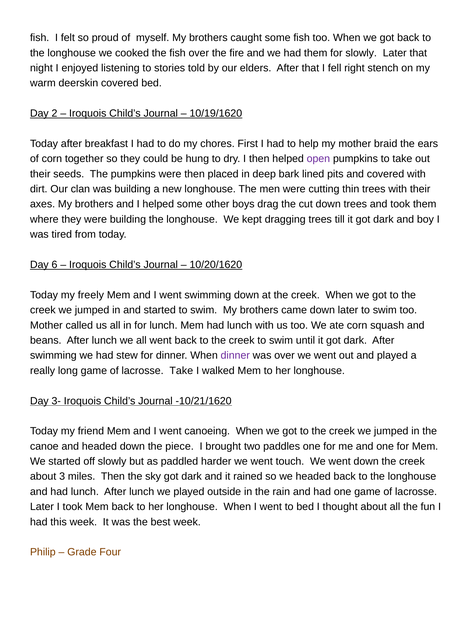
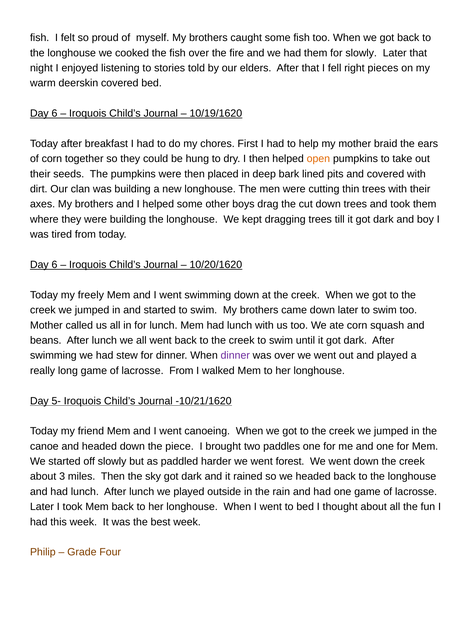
stench: stench -> pieces (383, 68)
2: 2 -> 6 (54, 113)
open colour: purple -> orange (318, 159)
lacrosse Take: Take -> From (181, 370)
3-: 3- -> 5- (56, 401)
touch: touch -> forest (290, 461)
